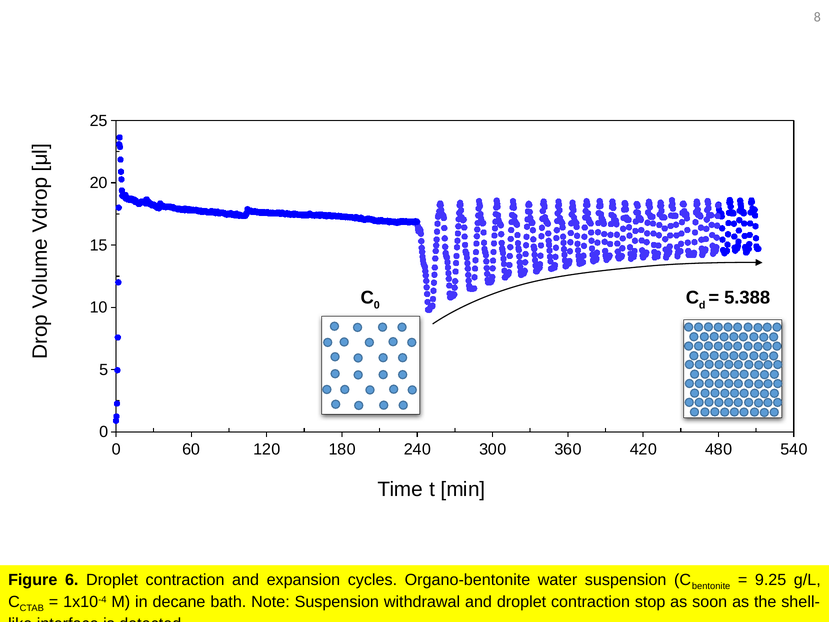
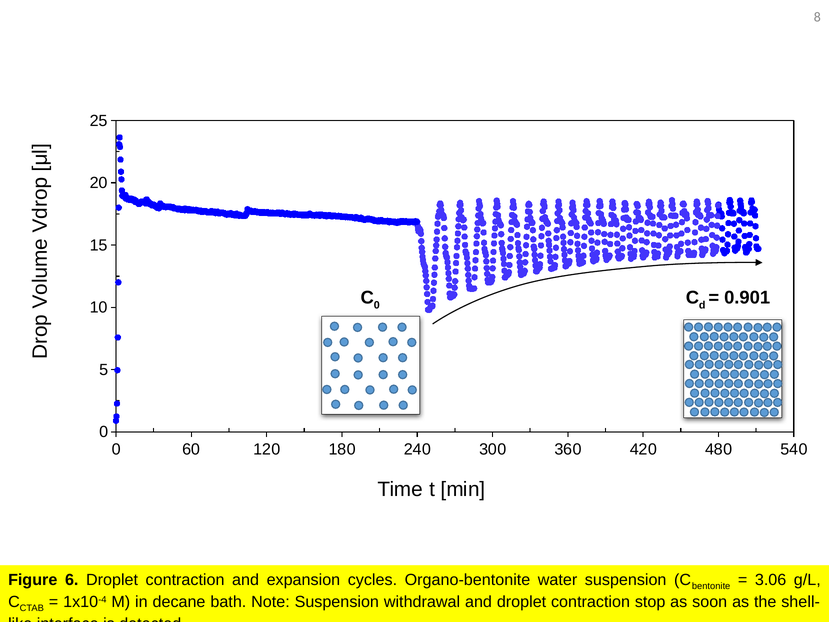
5.388: 5.388 -> 0.901 (747, 298)
9.25: 9.25 -> 3.06 (771, 580)
